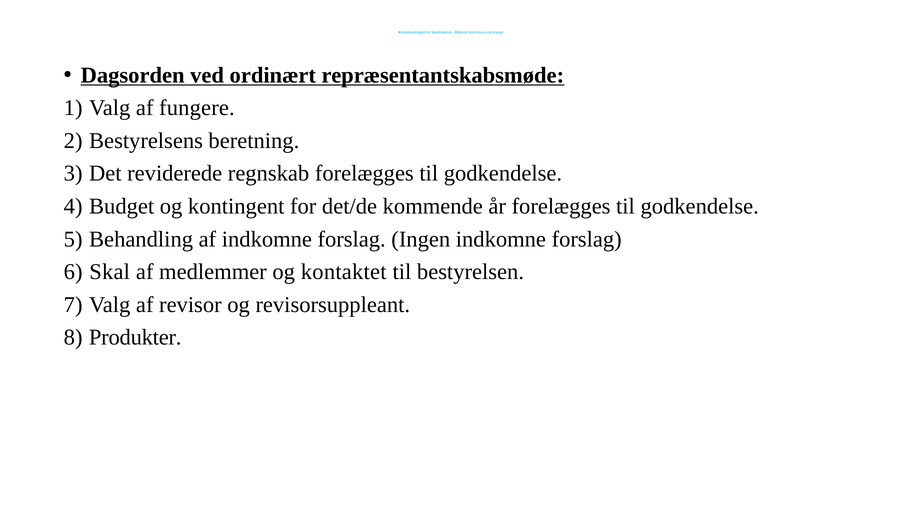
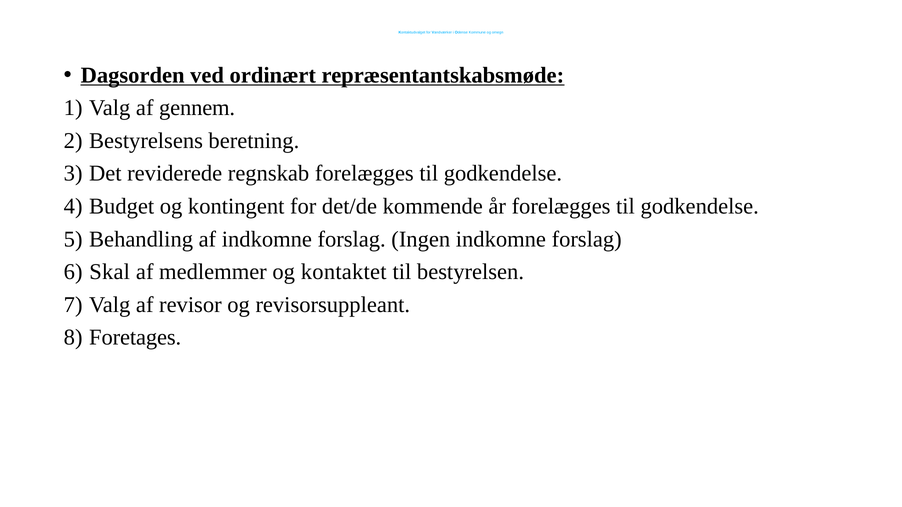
fungere: fungere -> gennem (197, 108)
Produkter: Produkter -> Foretages (135, 338)
